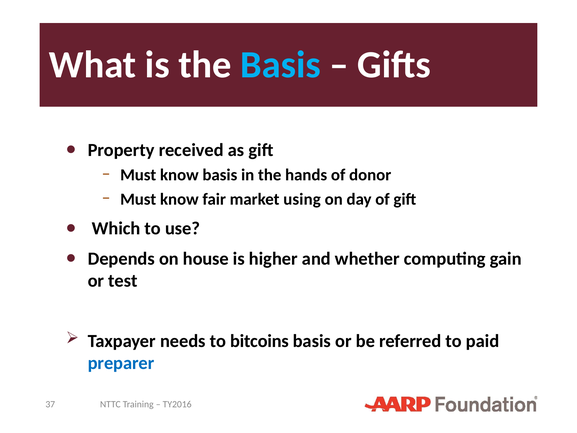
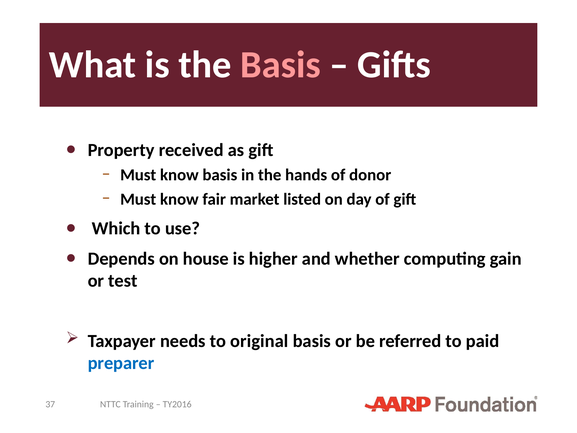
Basis colour: light blue -> pink (281, 65)
using: using -> listed (302, 199)
bitcoins: bitcoins -> original (259, 341)
